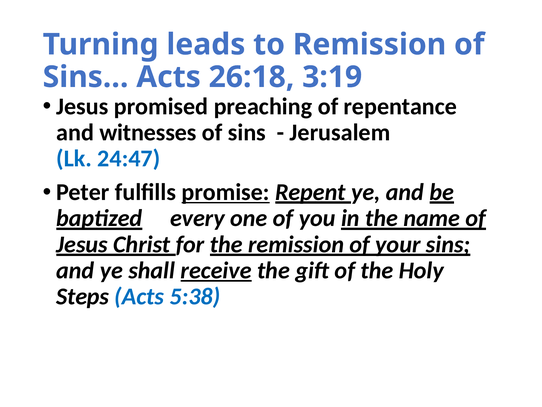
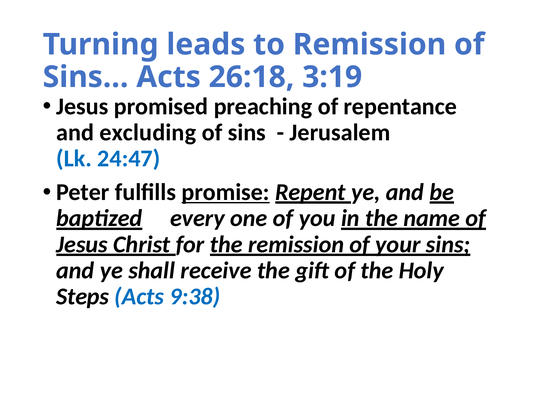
witnesses: witnesses -> excluding (148, 132)
receive underline: present -> none (216, 270)
5:38: 5:38 -> 9:38 (195, 296)
